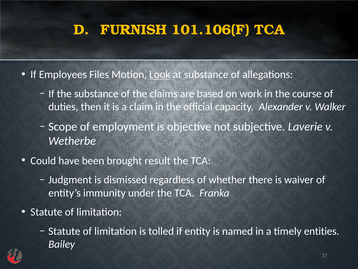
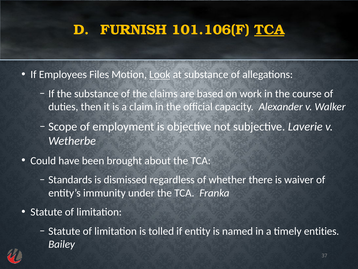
TCA underline: none -> present (269, 30)
result: result -> about (158, 160)
Judgment: Judgment -> Standards (70, 179)
